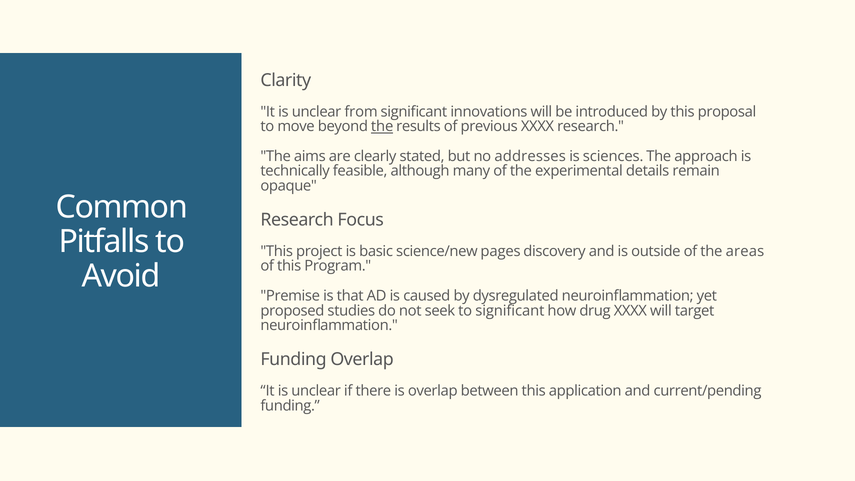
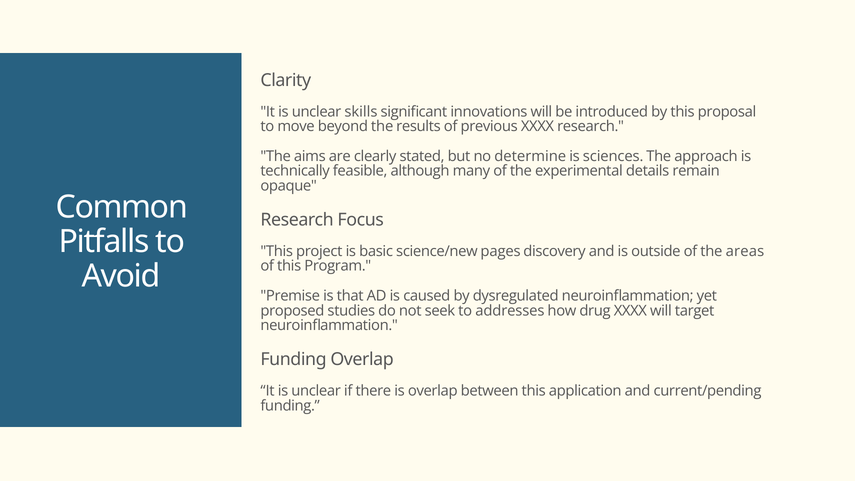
from: from -> skills (361, 112)
the underline: present -> none (382, 127)
addresses: addresses -> determine (530, 156)
to significant: significant -> addresses (510, 311)
